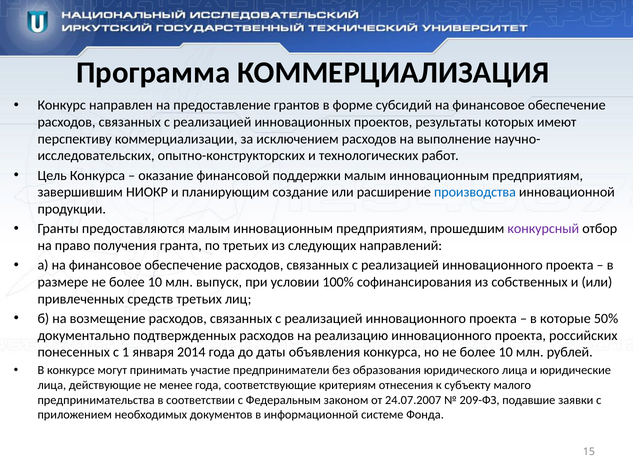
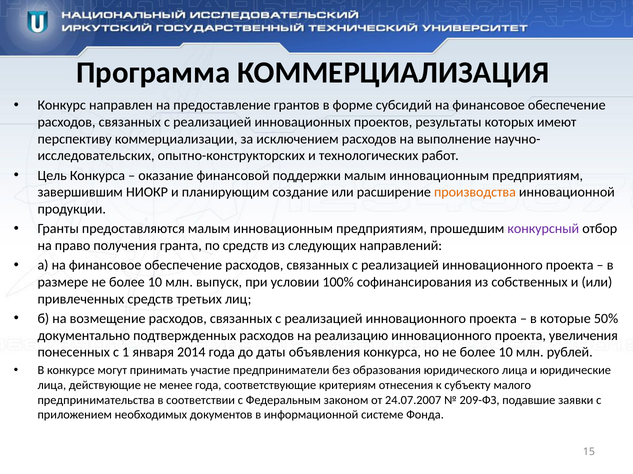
производства colour: blue -> orange (475, 193)
по третьих: третьих -> средств (246, 246)
российских: российских -> увеличения (583, 336)
